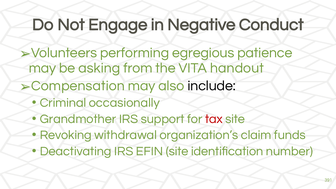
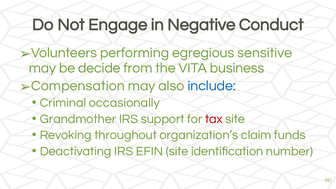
patience: patience -> sensitive (265, 53)
asking: asking -> decide (99, 68)
handout: handout -> business (237, 68)
include colour: black -> blue (212, 86)
withdrawal: withdrawal -> throughout (126, 135)
